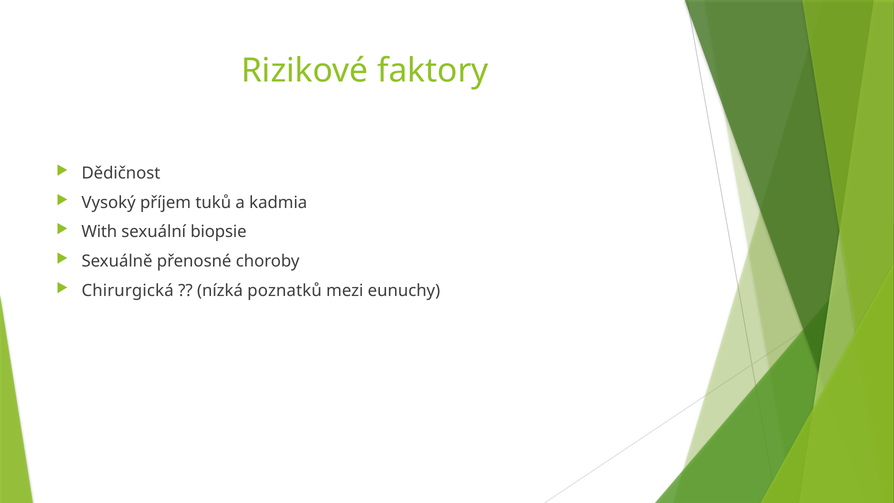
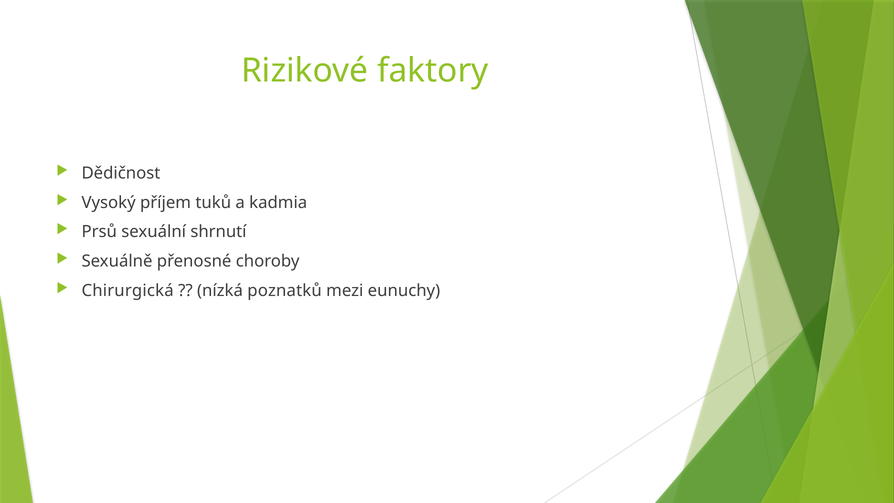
With: With -> Prsů (99, 232)
biopsie: biopsie -> shrnutí (218, 232)
